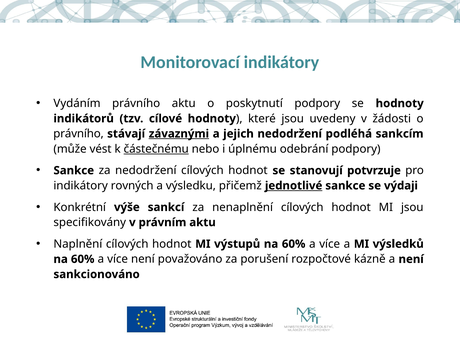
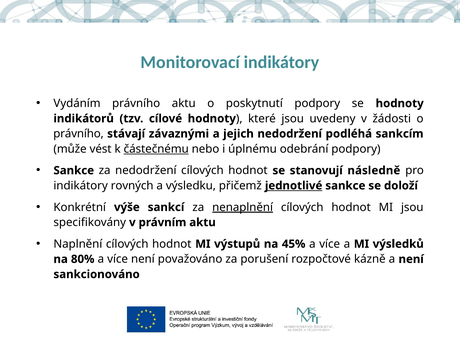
závaznými underline: present -> none (179, 134)
potvrzuje: potvrzuje -> následně (374, 170)
výdaji: výdaji -> doloží (401, 186)
nenaplnění underline: none -> present (243, 207)
výstupů na 60%: 60% -> 45% (294, 244)
60%: 60% -> 80% (83, 259)
